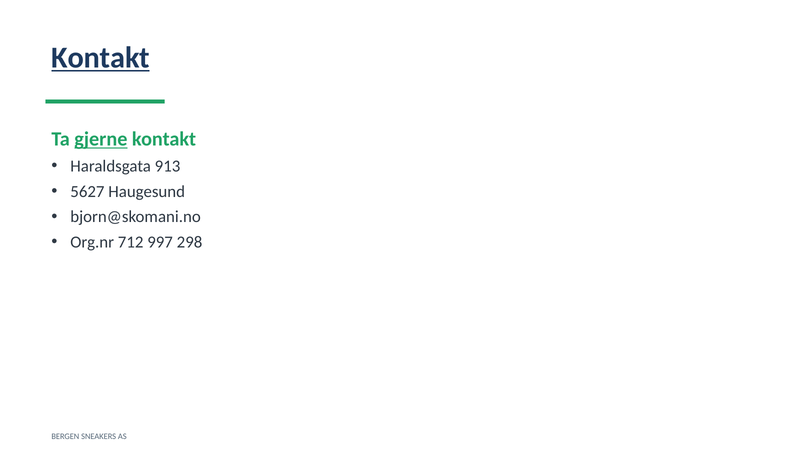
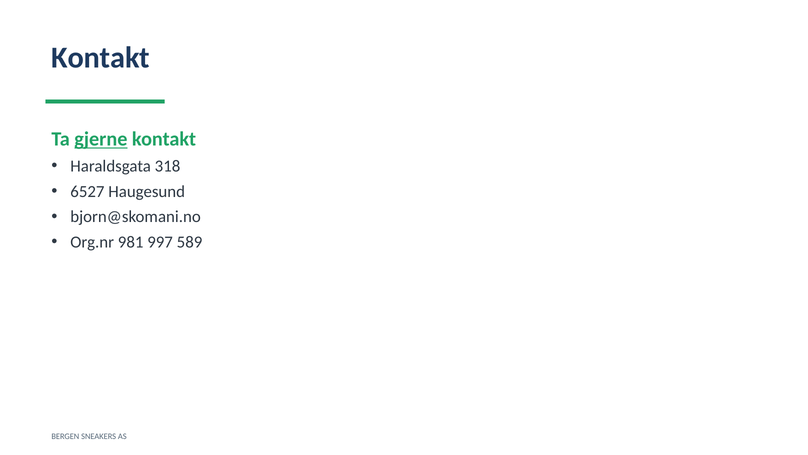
Kontakt underline: present -> none (101, 58)
913: 913 -> 318 (168, 166)
5627: 5627 -> 6527 (87, 191)
712: 712 -> 981 (131, 242)
298: 298 -> 589 (190, 242)
